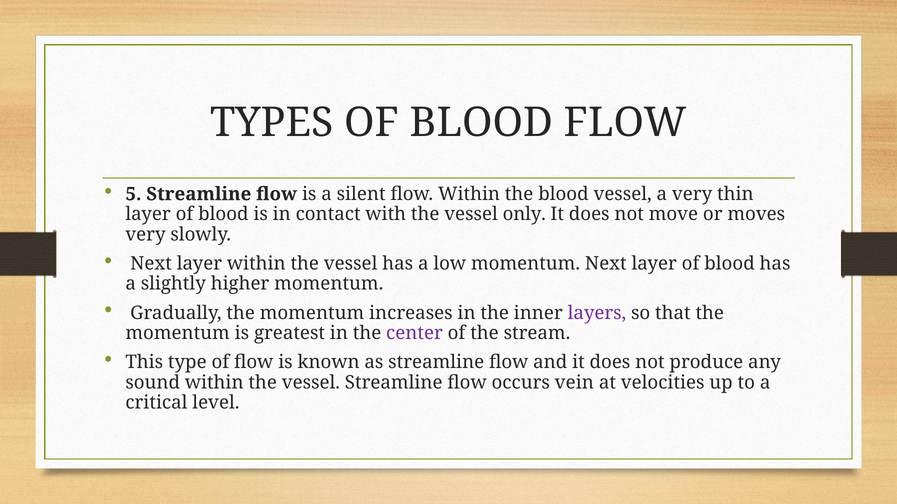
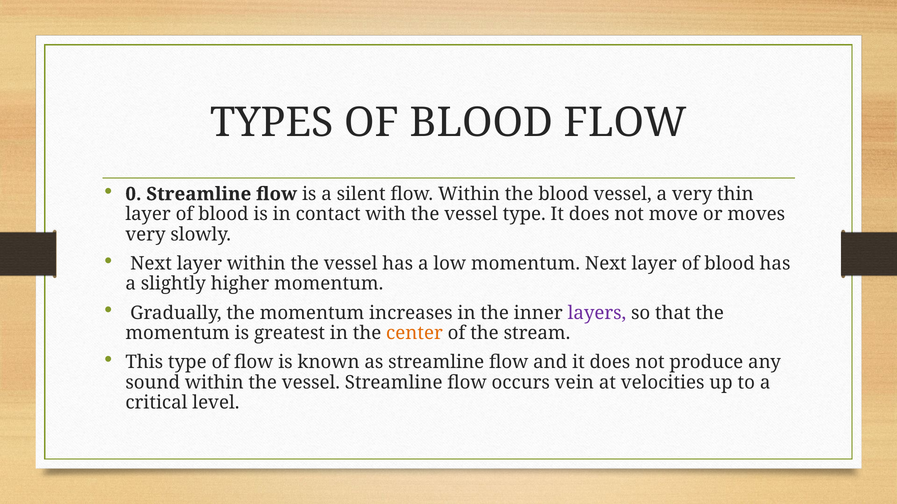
5: 5 -> 0 (133, 194)
vessel only: only -> type (524, 214)
center colour: purple -> orange (414, 333)
